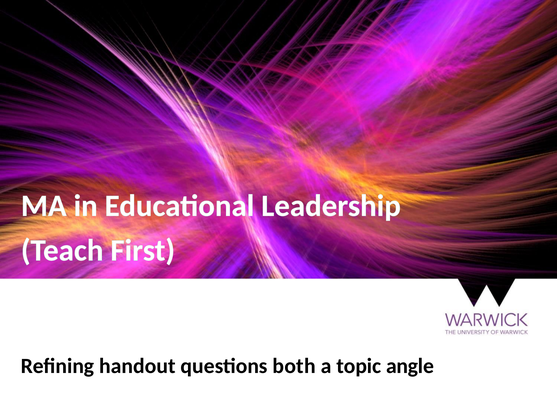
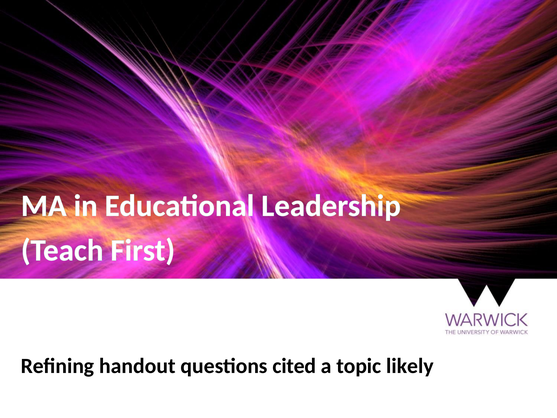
both: both -> cited (294, 366)
angle: angle -> likely (410, 366)
